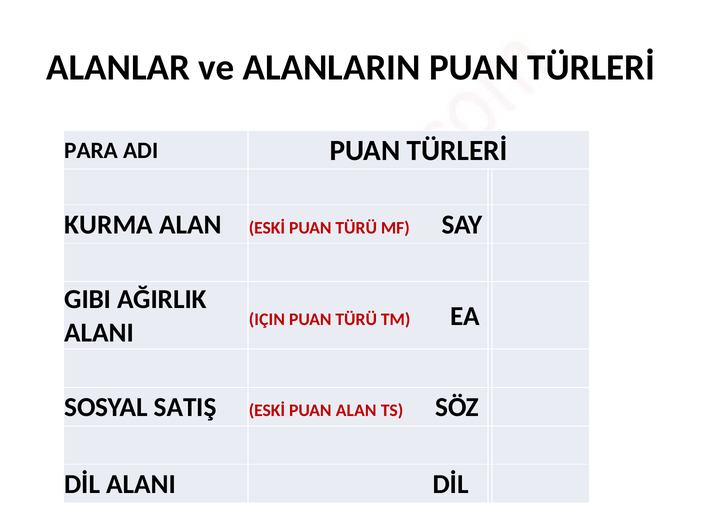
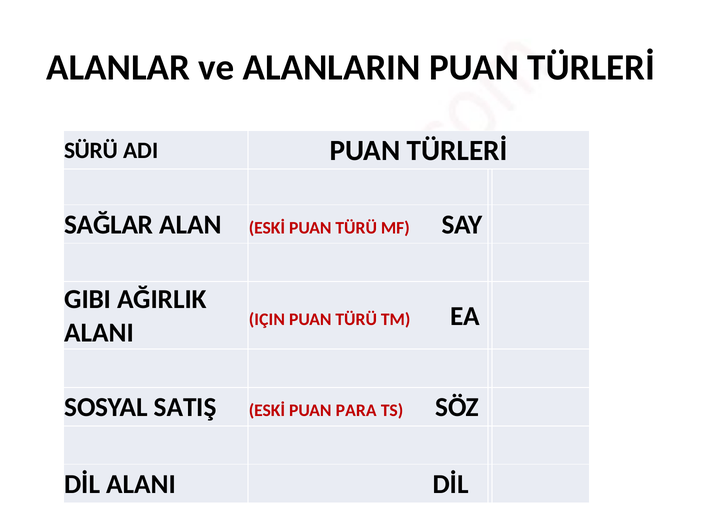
PARA: PARA -> SÜRÜ (91, 150)
KURMA: KURMA -> SAĞLAR (109, 224)
PUAN ALAN: ALAN -> PARA (356, 410)
